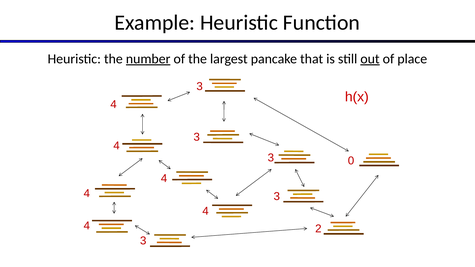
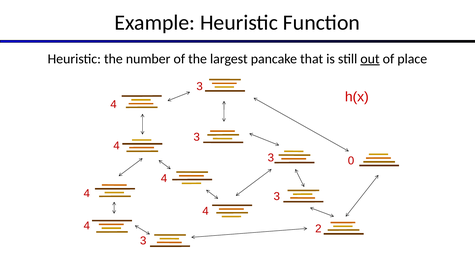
number underline: present -> none (148, 59)
